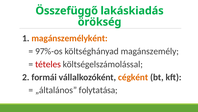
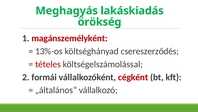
Összefüggő: Összefüggő -> Meghagyás (67, 11)
magánszemélyként colour: orange -> red (70, 38)
97%-os: 97%-os -> 13%-os (49, 51)
magánszemély: magánszemély -> csereszerződés (150, 51)
cégként colour: orange -> red (133, 77)
folytatása: folytatása -> vállalkozó (98, 90)
